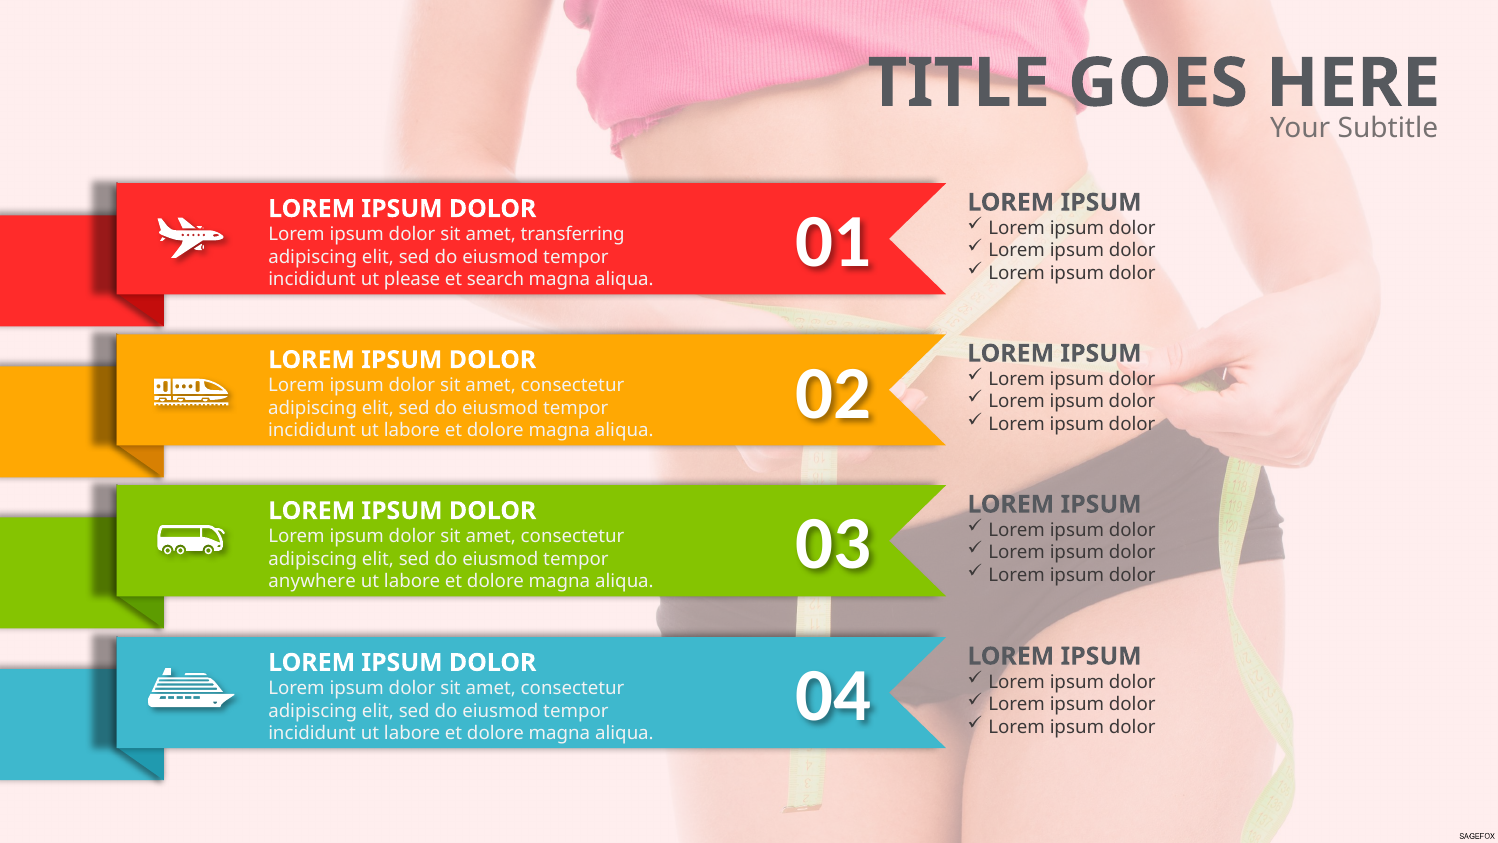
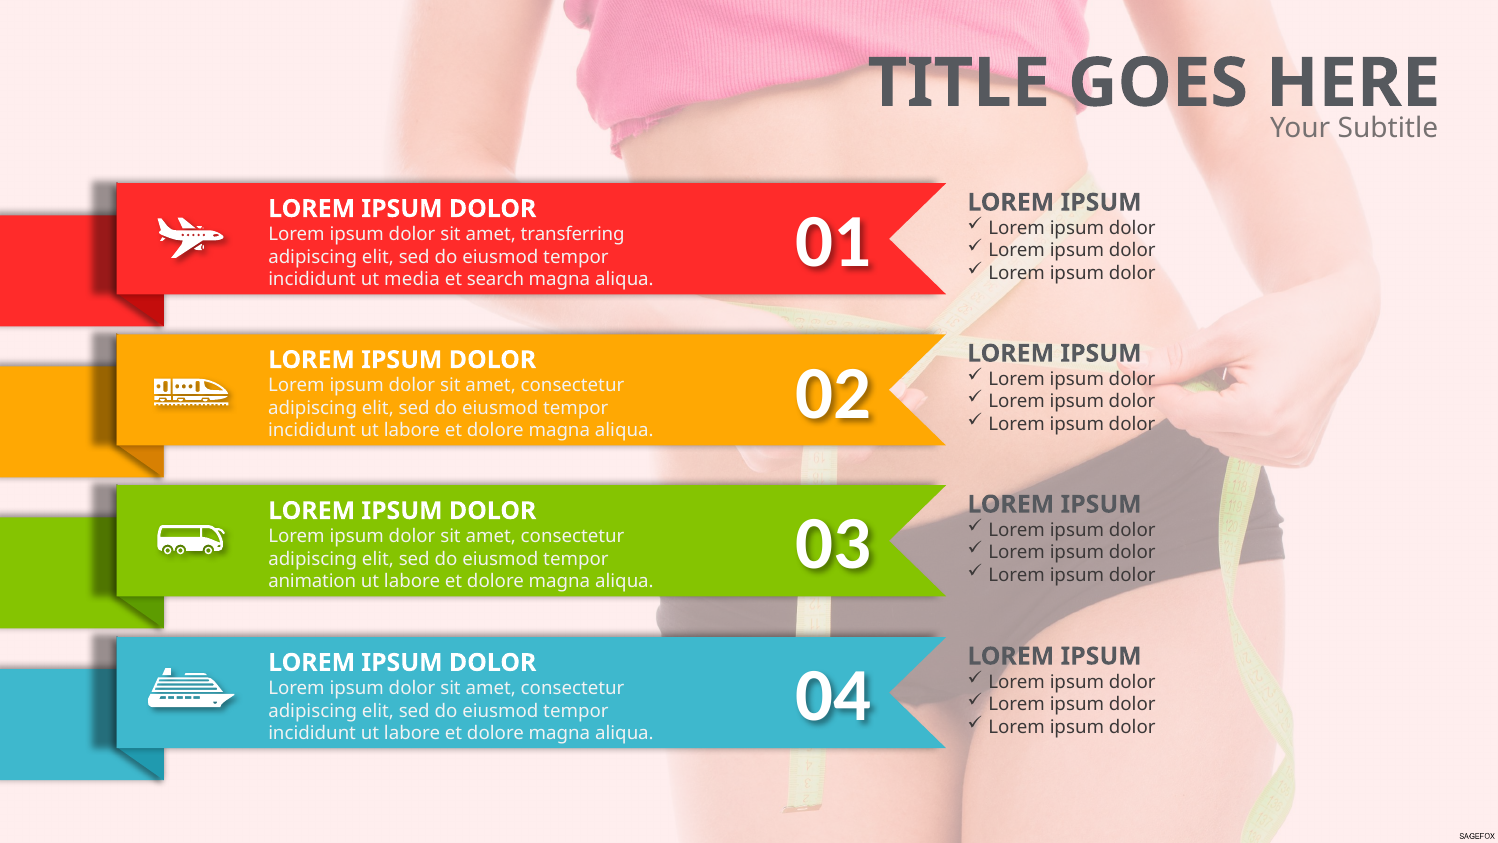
please: please -> media (412, 279)
anywhere: anywhere -> animation (312, 581)
